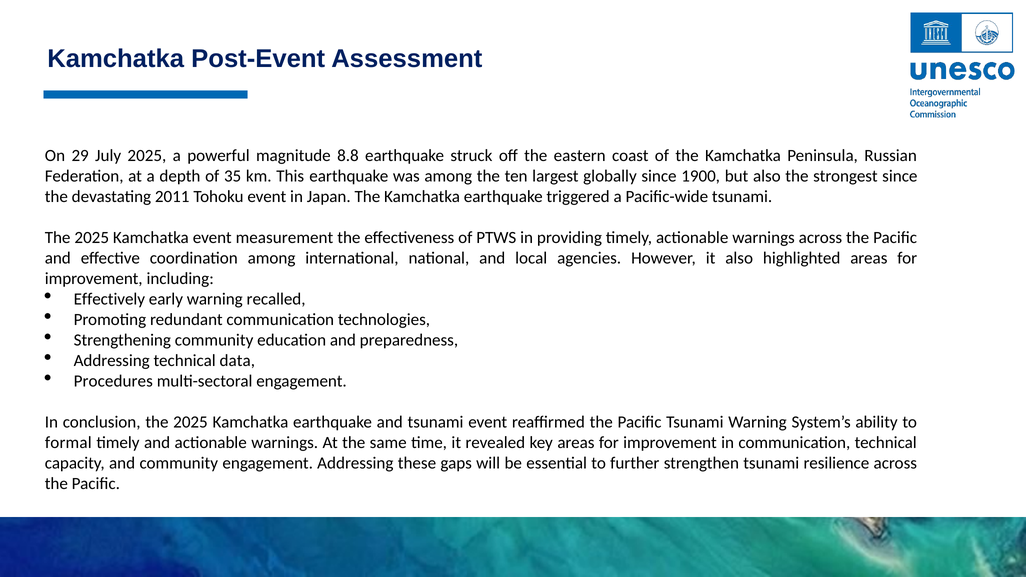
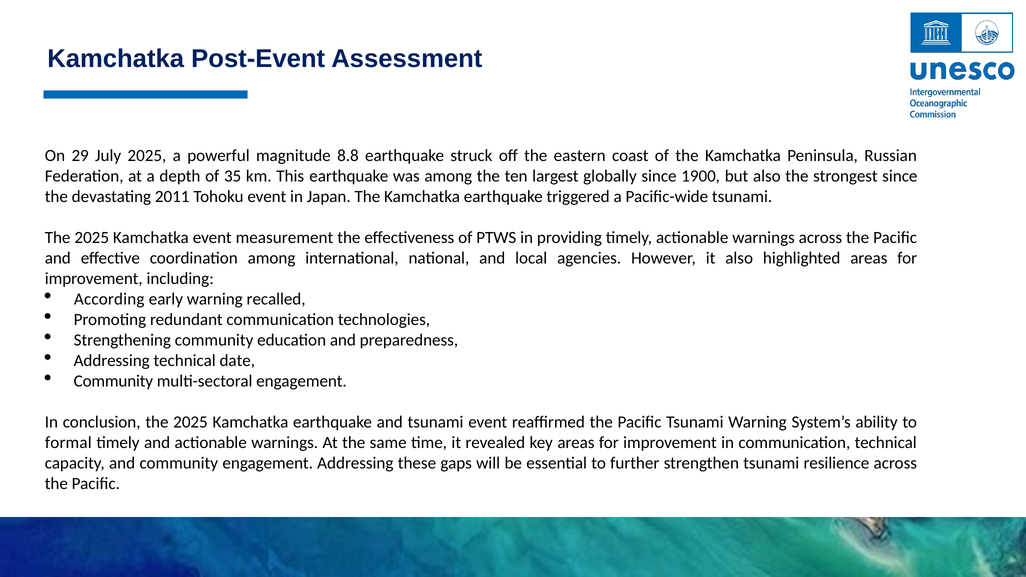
Effectively: Effectively -> According (109, 299)
data: data -> date (237, 361)
Procedures: Procedures -> Community (113, 381)
